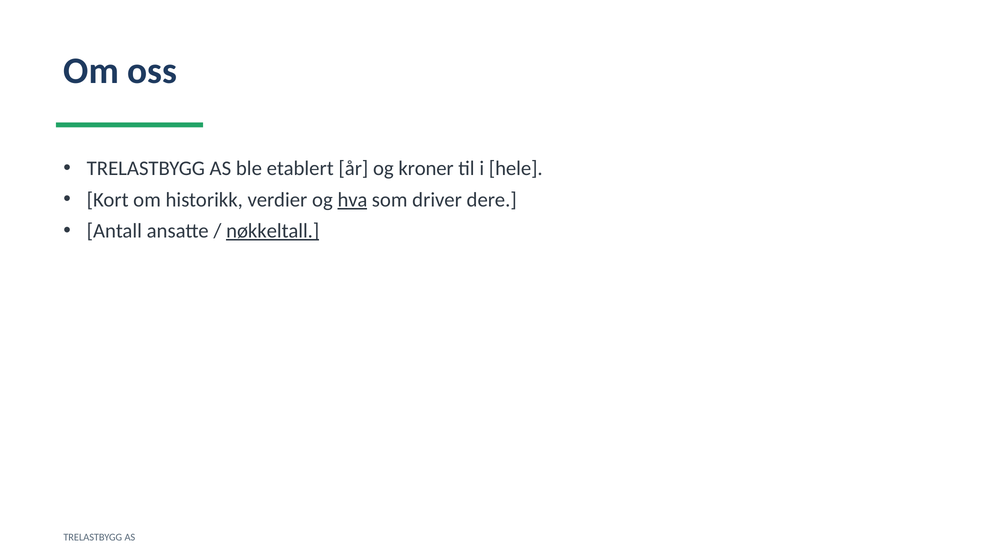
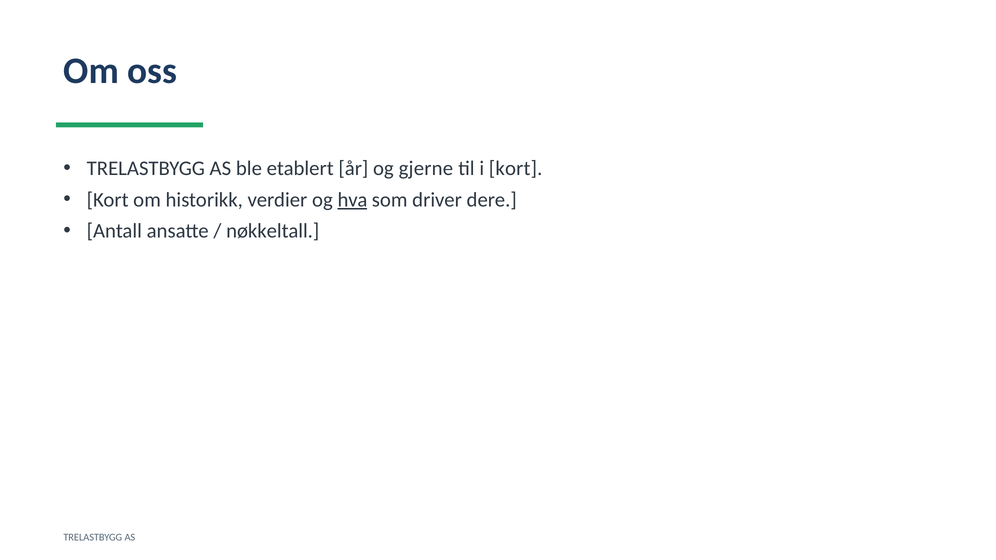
kroner: kroner -> gjerne (426, 169)
i hele: hele -> kort (516, 169)
nøkkeltall underline: present -> none (273, 231)
